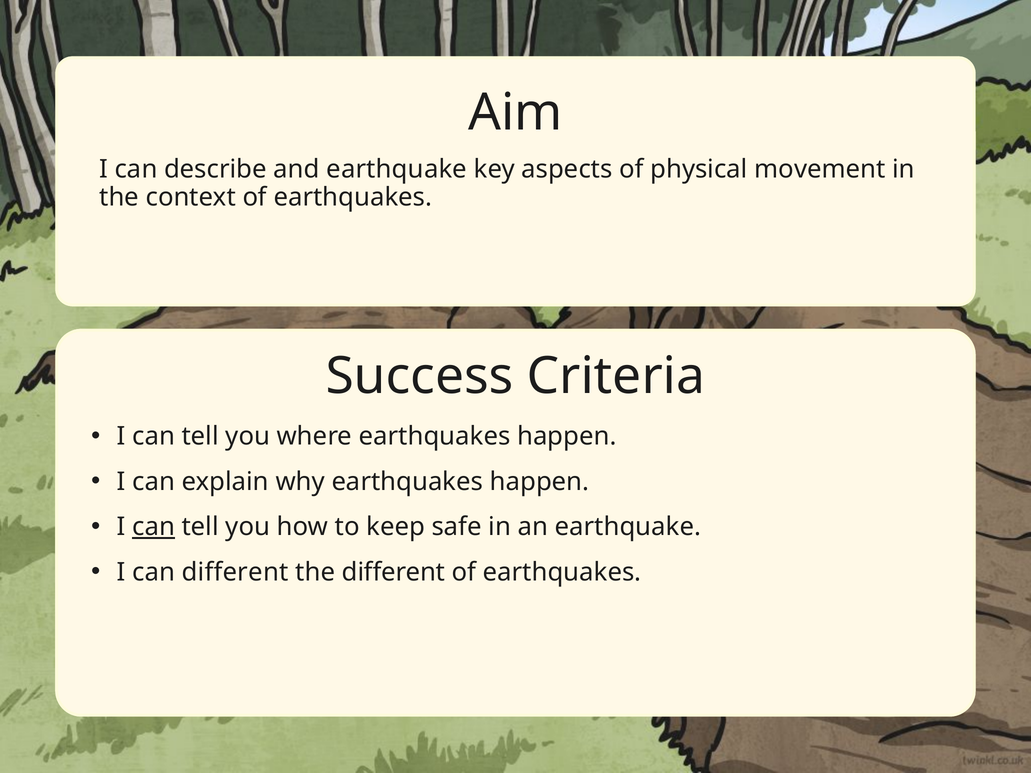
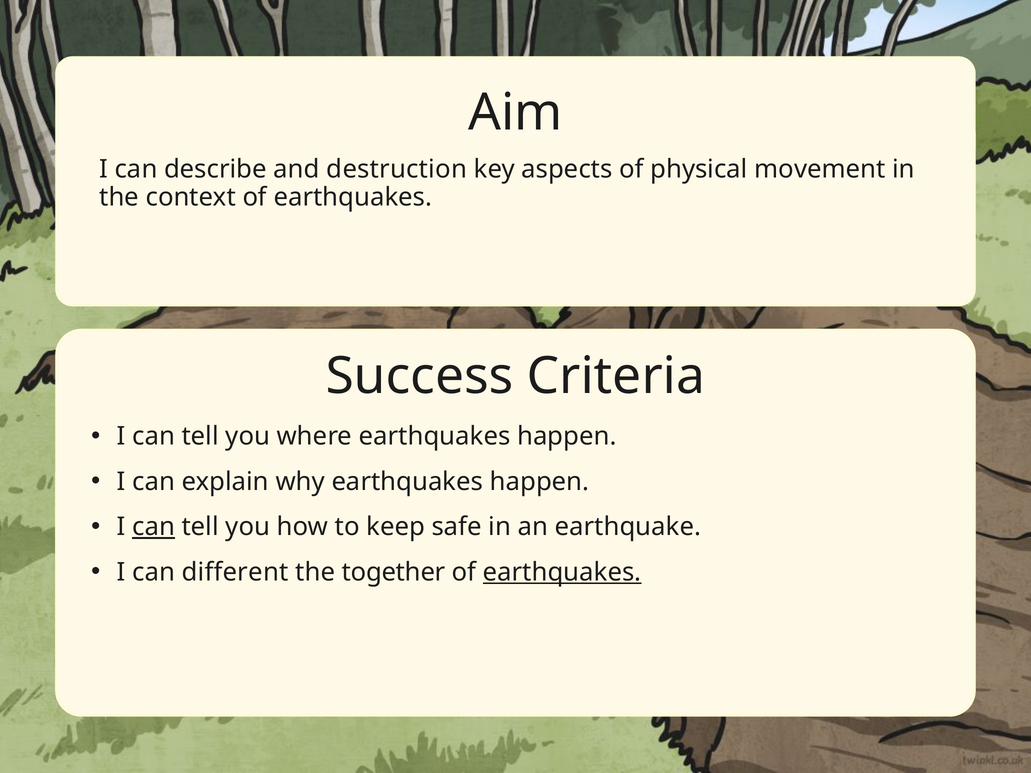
and earthquake: earthquake -> destruction (397, 169)
the different: different -> together (394, 572)
earthquakes underline: none -> present (562, 572)
